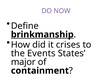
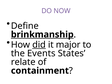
did underline: none -> present (39, 45)
crises: crises -> major (68, 45)
major: major -> relate (23, 62)
